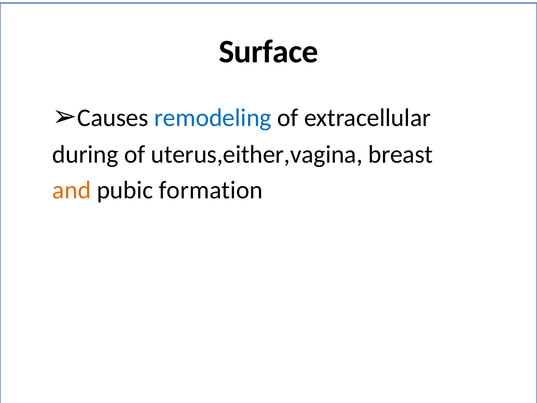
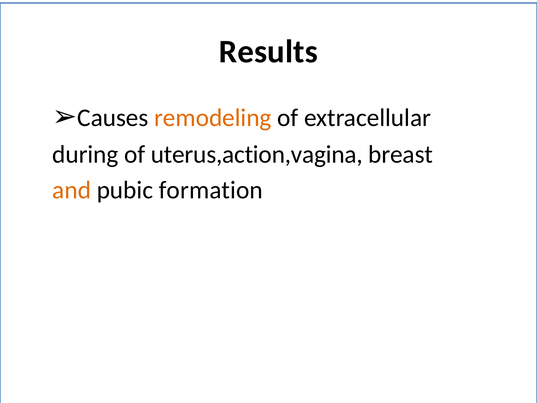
Surface: Surface -> Results (268, 52)
remodeling colour: blue -> orange (213, 118)
uterus,either,vagina: uterus,either,vagina -> uterus,action,vagina (257, 154)
